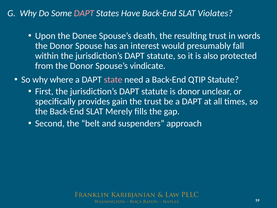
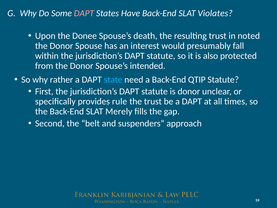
words: words -> noted (249, 36)
vindicate: vindicate -> intended (148, 66)
where: where -> rather (62, 80)
state colour: pink -> light blue (113, 80)
gain: gain -> rule (120, 101)
